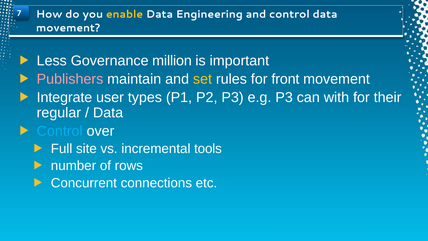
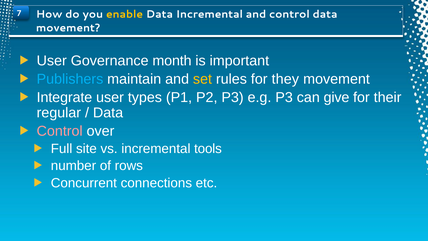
Data Engineering: Engineering -> Incremental (209, 14)
Less: Less -> User (52, 61)
million: million -> month (172, 61)
Publishers colour: pink -> light blue (70, 79)
front: front -> they (285, 79)
with: with -> give (337, 97)
Control colour: light blue -> pink (60, 131)
